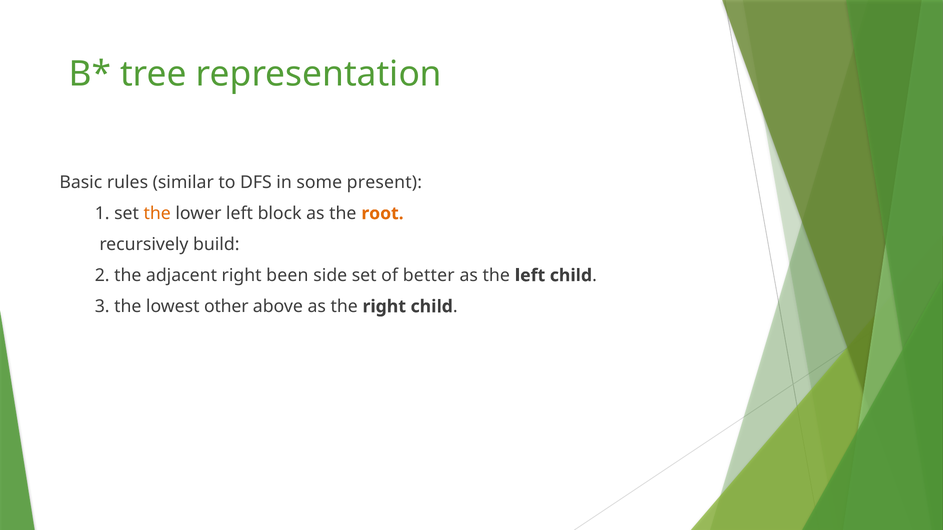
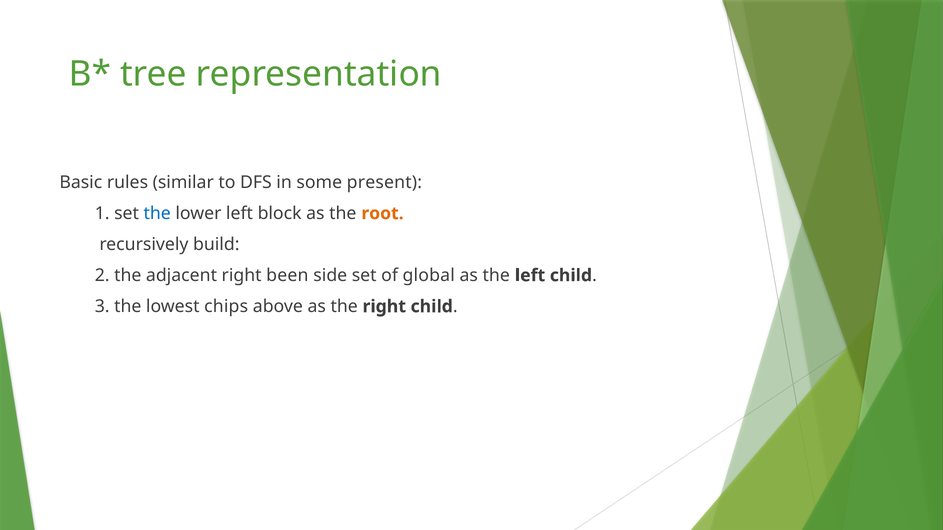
the colour: orange -> blue (157, 214)
better: better -> global (429, 276)
other: other -> chips (226, 307)
